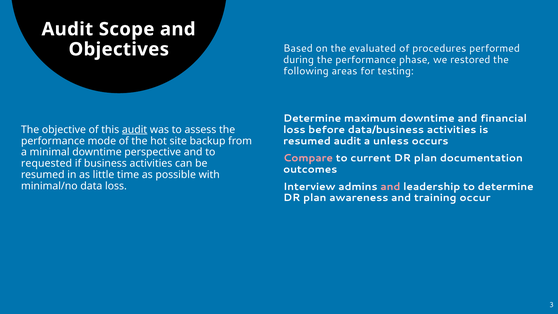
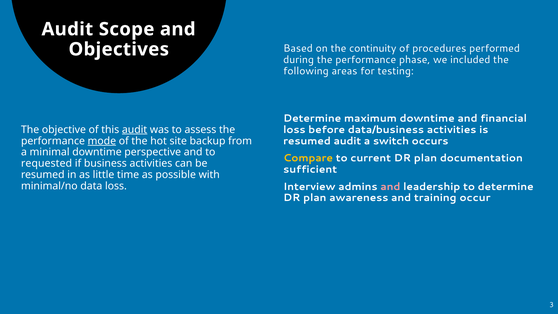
evaluated: evaluated -> continuity (373, 48)
restored: restored -> included (470, 60)
unless: unless -> switch (391, 141)
mode underline: none -> present (102, 141)
Compare colour: pink -> yellow (308, 158)
outcomes: outcomes -> sufficient (310, 169)
